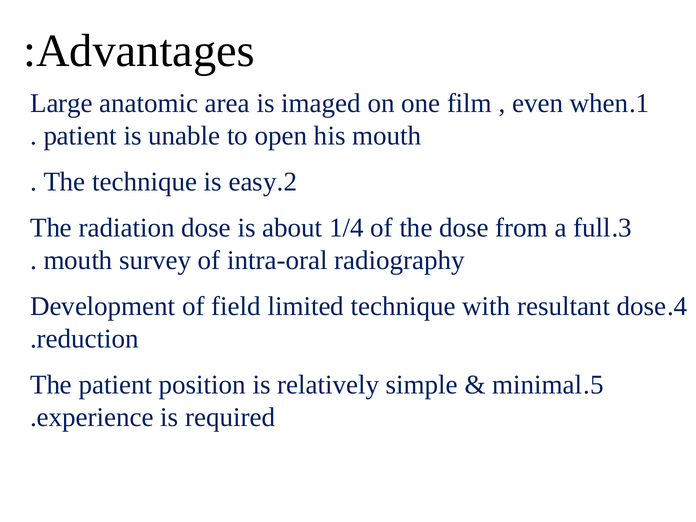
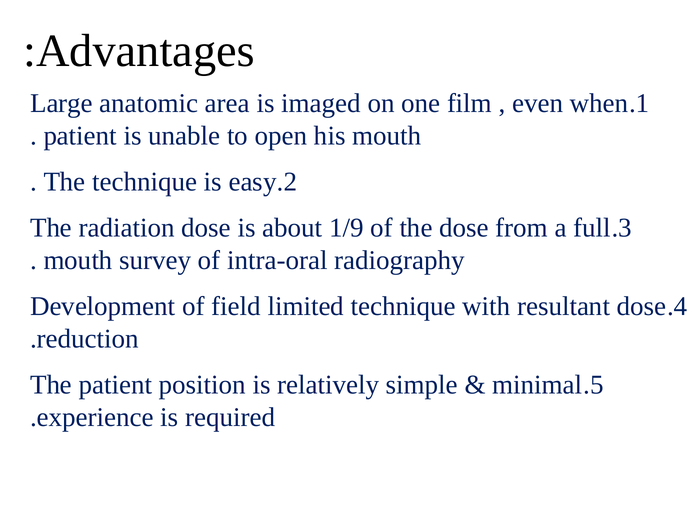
1/4: 1/4 -> 1/9 (346, 228)
